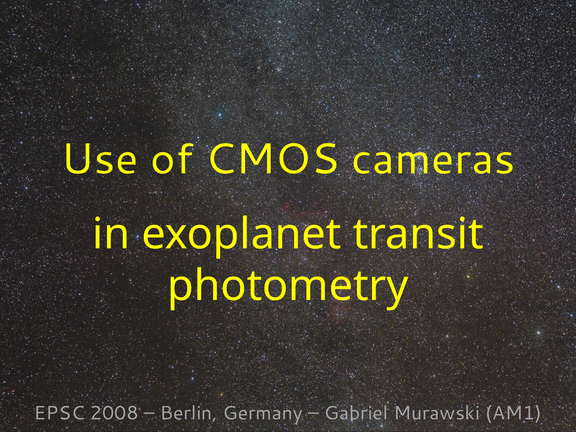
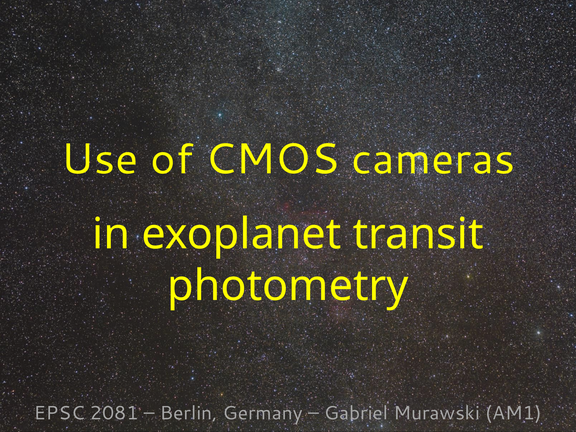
2008: 2008 -> 2081 (114, 413)
